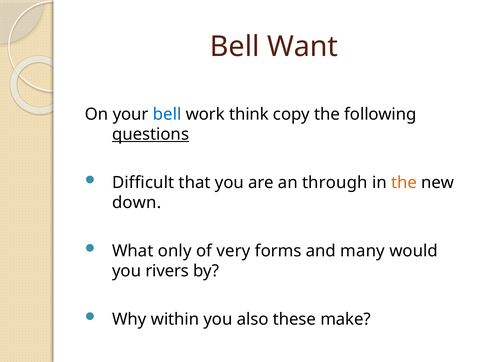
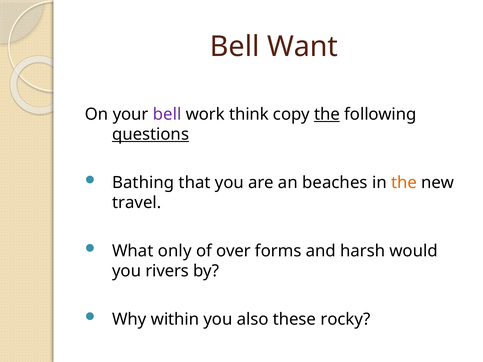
bell colour: blue -> purple (167, 114)
the underline: none -> present (327, 114)
Difficult: Difficult -> Bathing (143, 183)
through: through -> beaches (335, 183)
down: down -> travel (137, 203)
very: very -> over (234, 251)
many: many -> harsh (363, 251)
make: make -> rocky (345, 320)
